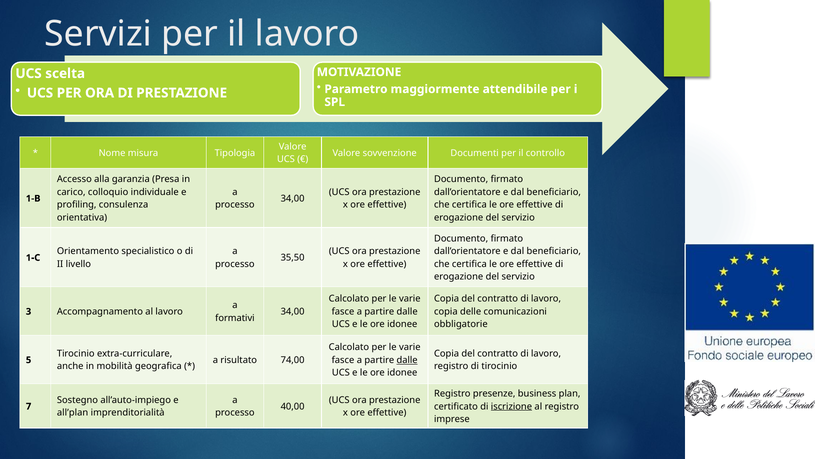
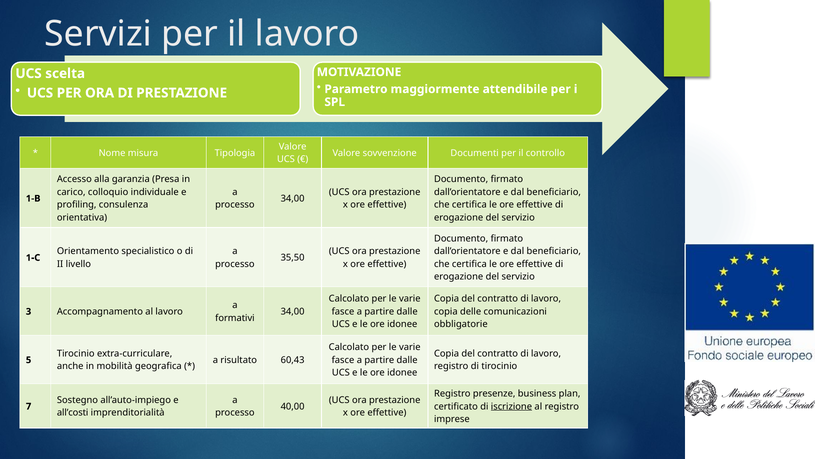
74,00: 74,00 -> 60,43 (293, 360)
dalle underline: present -> none (407, 360)
all’plan: all’plan -> all’costi (73, 412)
